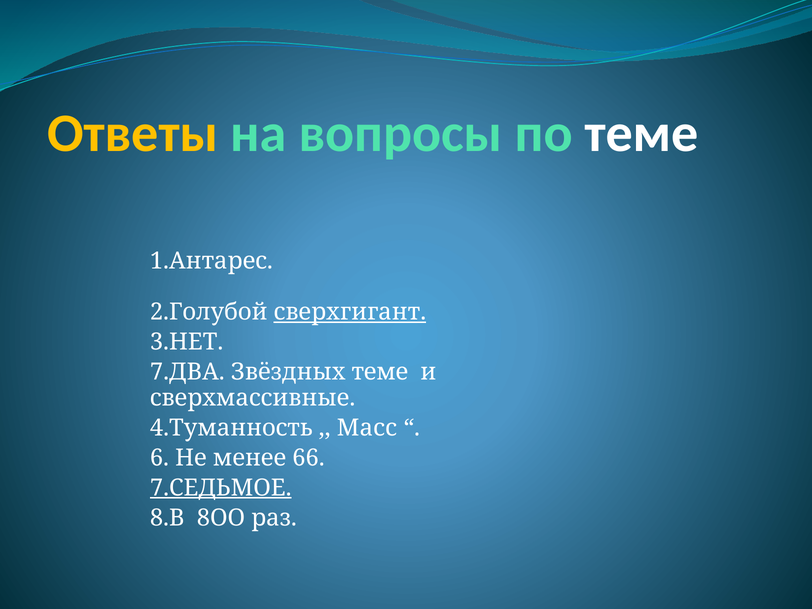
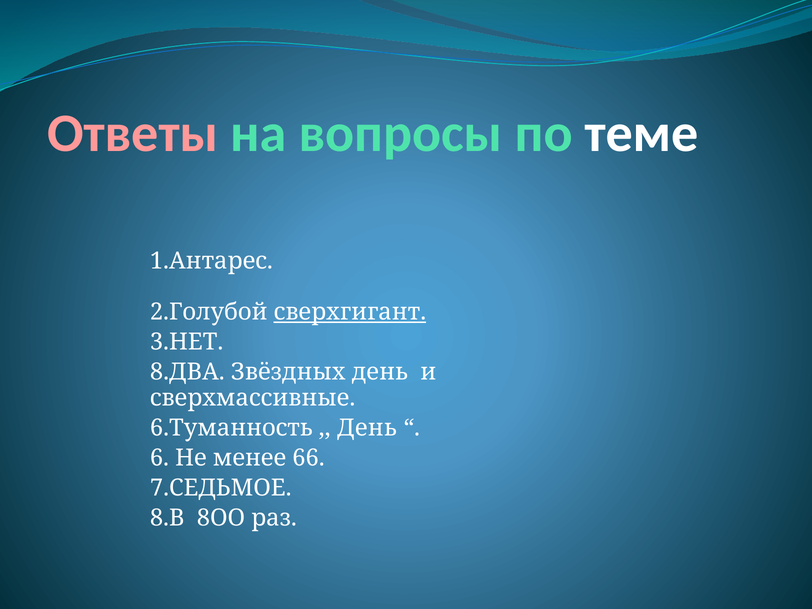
Ответы colour: yellow -> pink (133, 133)
7.ДВА: 7.ДВА -> 8.ДВА (187, 372)
Звёздных теме: теме -> день (380, 372)
4.Туманность: 4.Туманность -> 6.Туманность (231, 428)
Масс: Масс -> День (367, 428)
7.СЕДЬМОЕ underline: present -> none (221, 488)
